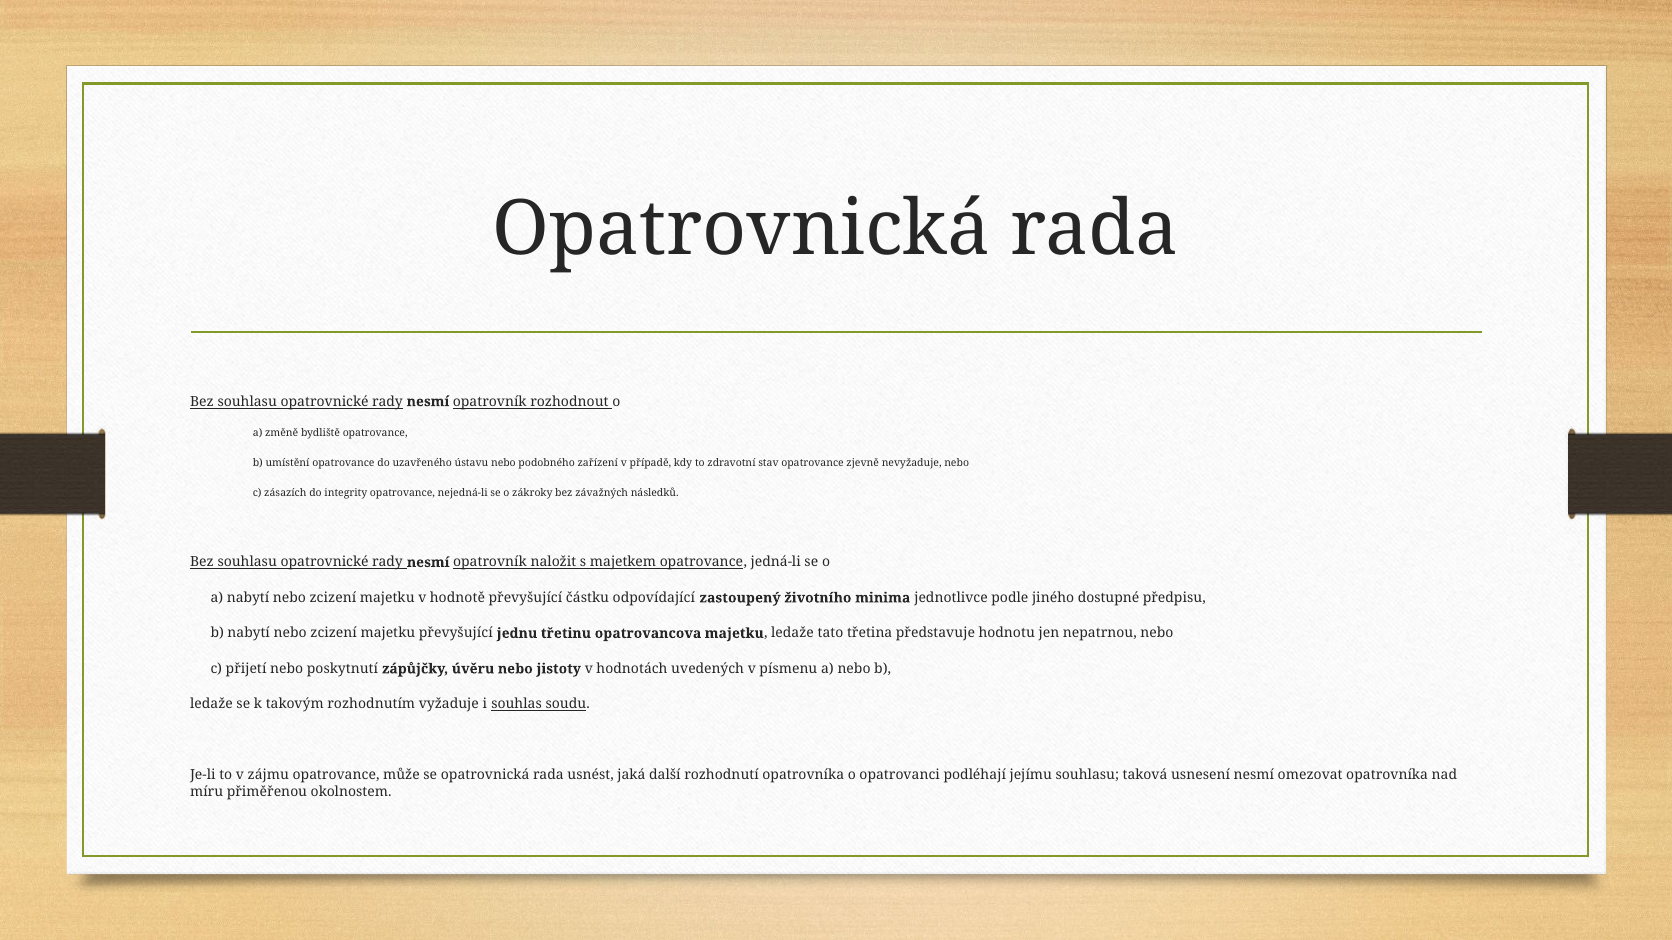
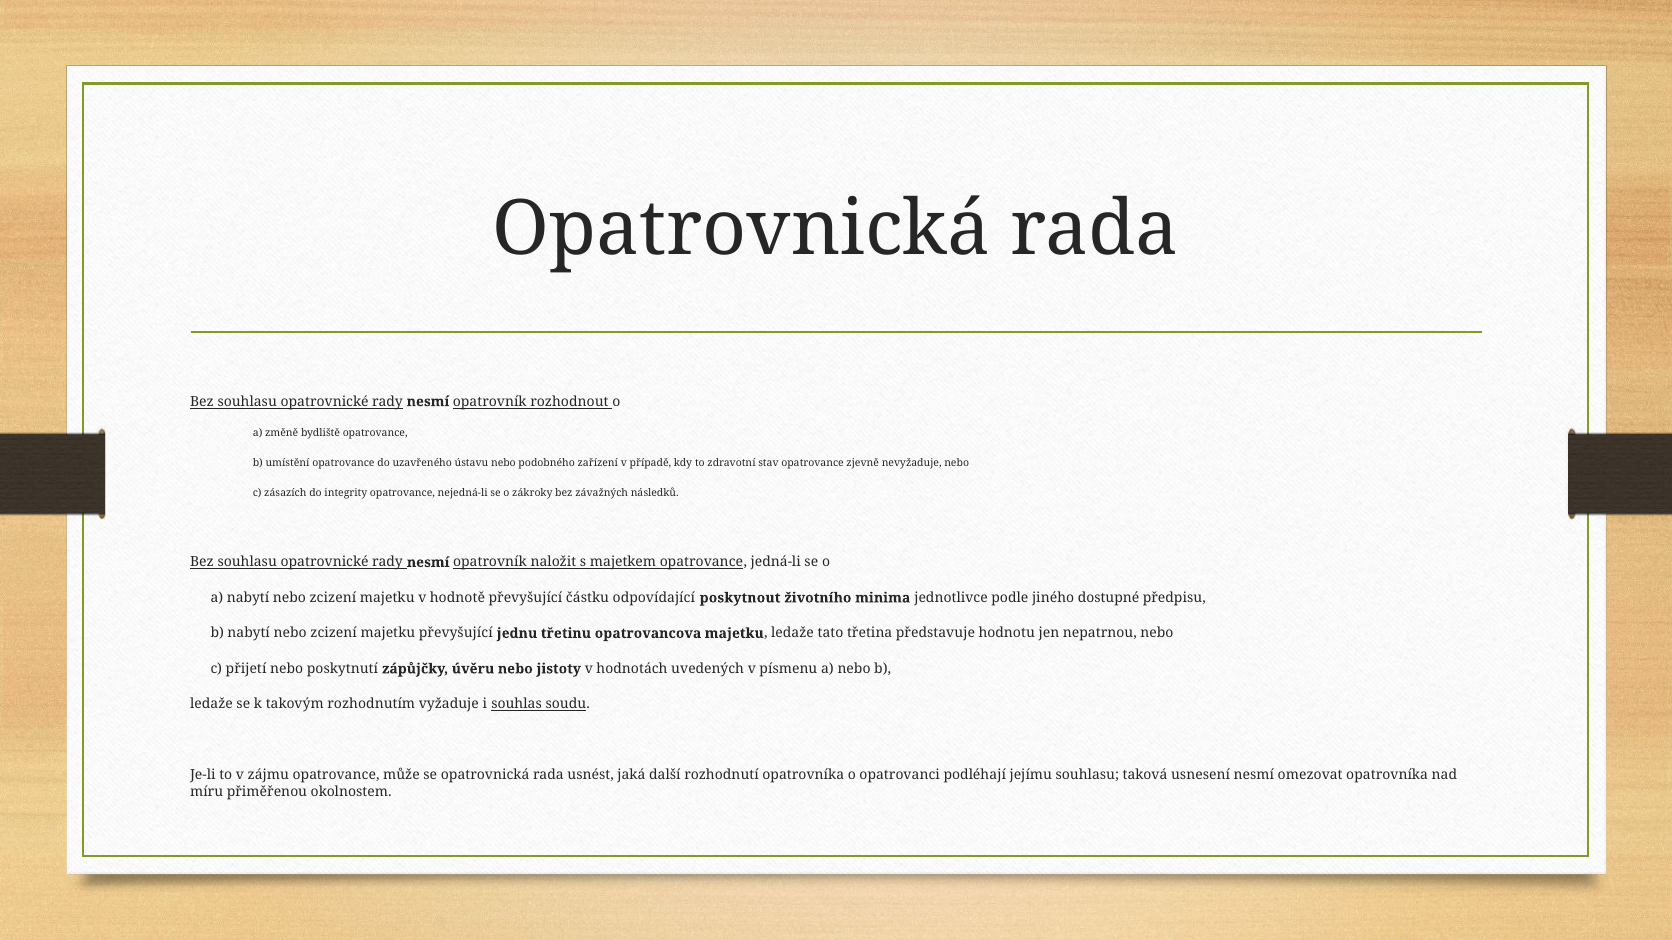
zastoupený: zastoupený -> poskytnout (740, 598)
